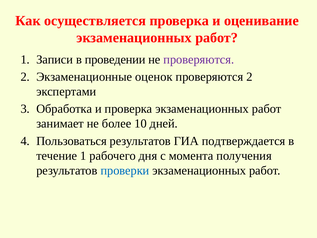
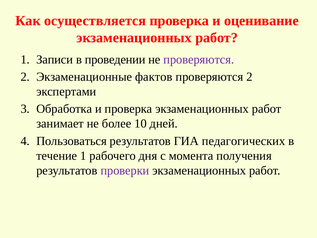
оценок: оценок -> фактов (154, 77)
подтверждается: подтверждается -> педагогических (244, 141)
проверки colour: blue -> purple (125, 170)
